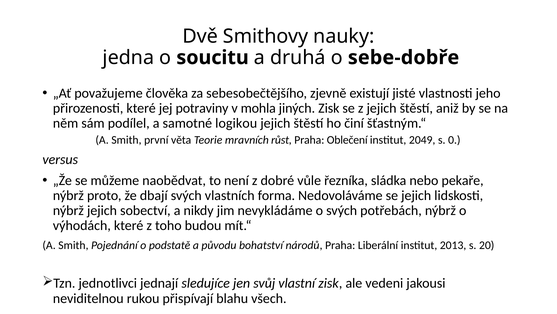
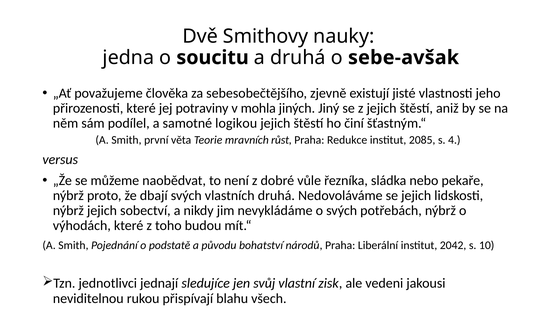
sebe-dobře: sebe-dobře -> sebe-avšak (404, 57)
jiných Zisk: Zisk -> Jiný (329, 108)
Oblečení: Oblečení -> Redukce (347, 140)
2049: 2049 -> 2085 (422, 140)
0: 0 -> 4 (454, 140)
vlastních forma: forma -> druhá (276, 195)
2013: 2013 -> 2042 (453, 245)
20: 20 -> 10 (487, 245)
